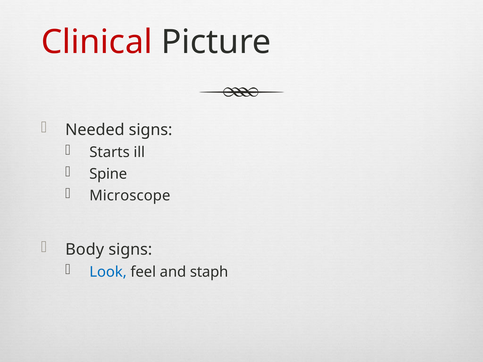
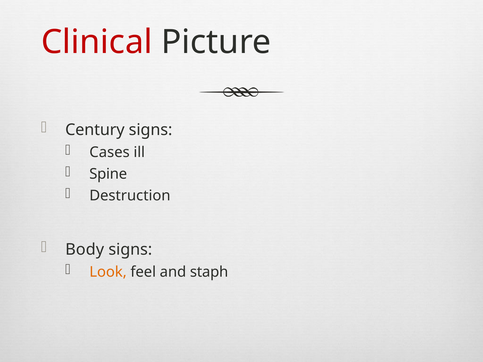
Needed: Needed -> Century (95, 130)
Starts: Starts -> Cases (110, 152)
Microscope: Microscope -> Destruction (130, 196)
Look colour: blue -> orange (108, 272)
